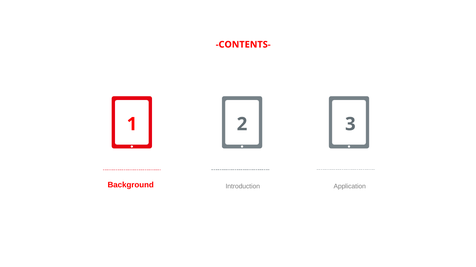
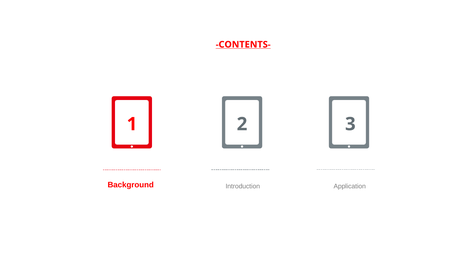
CONTENTS- underline: none -> present (243, 45)
